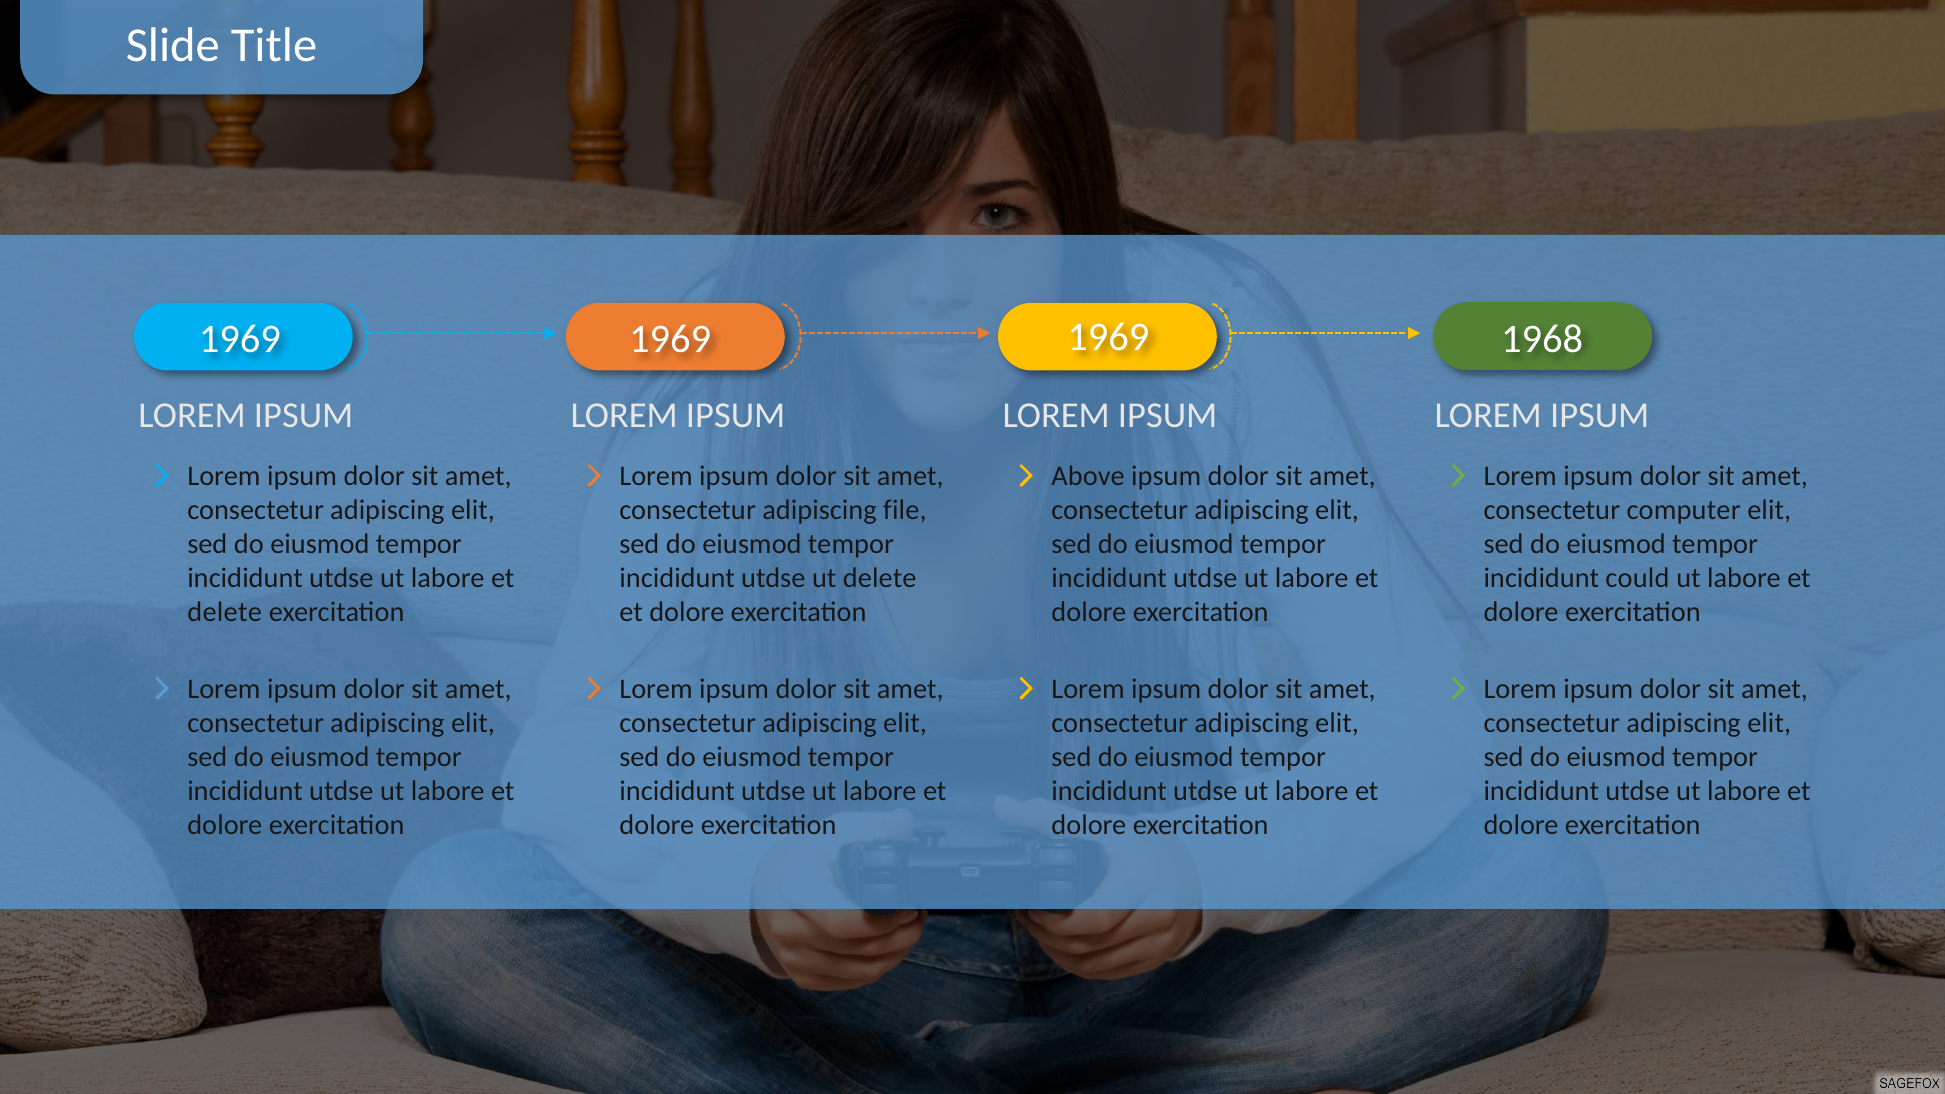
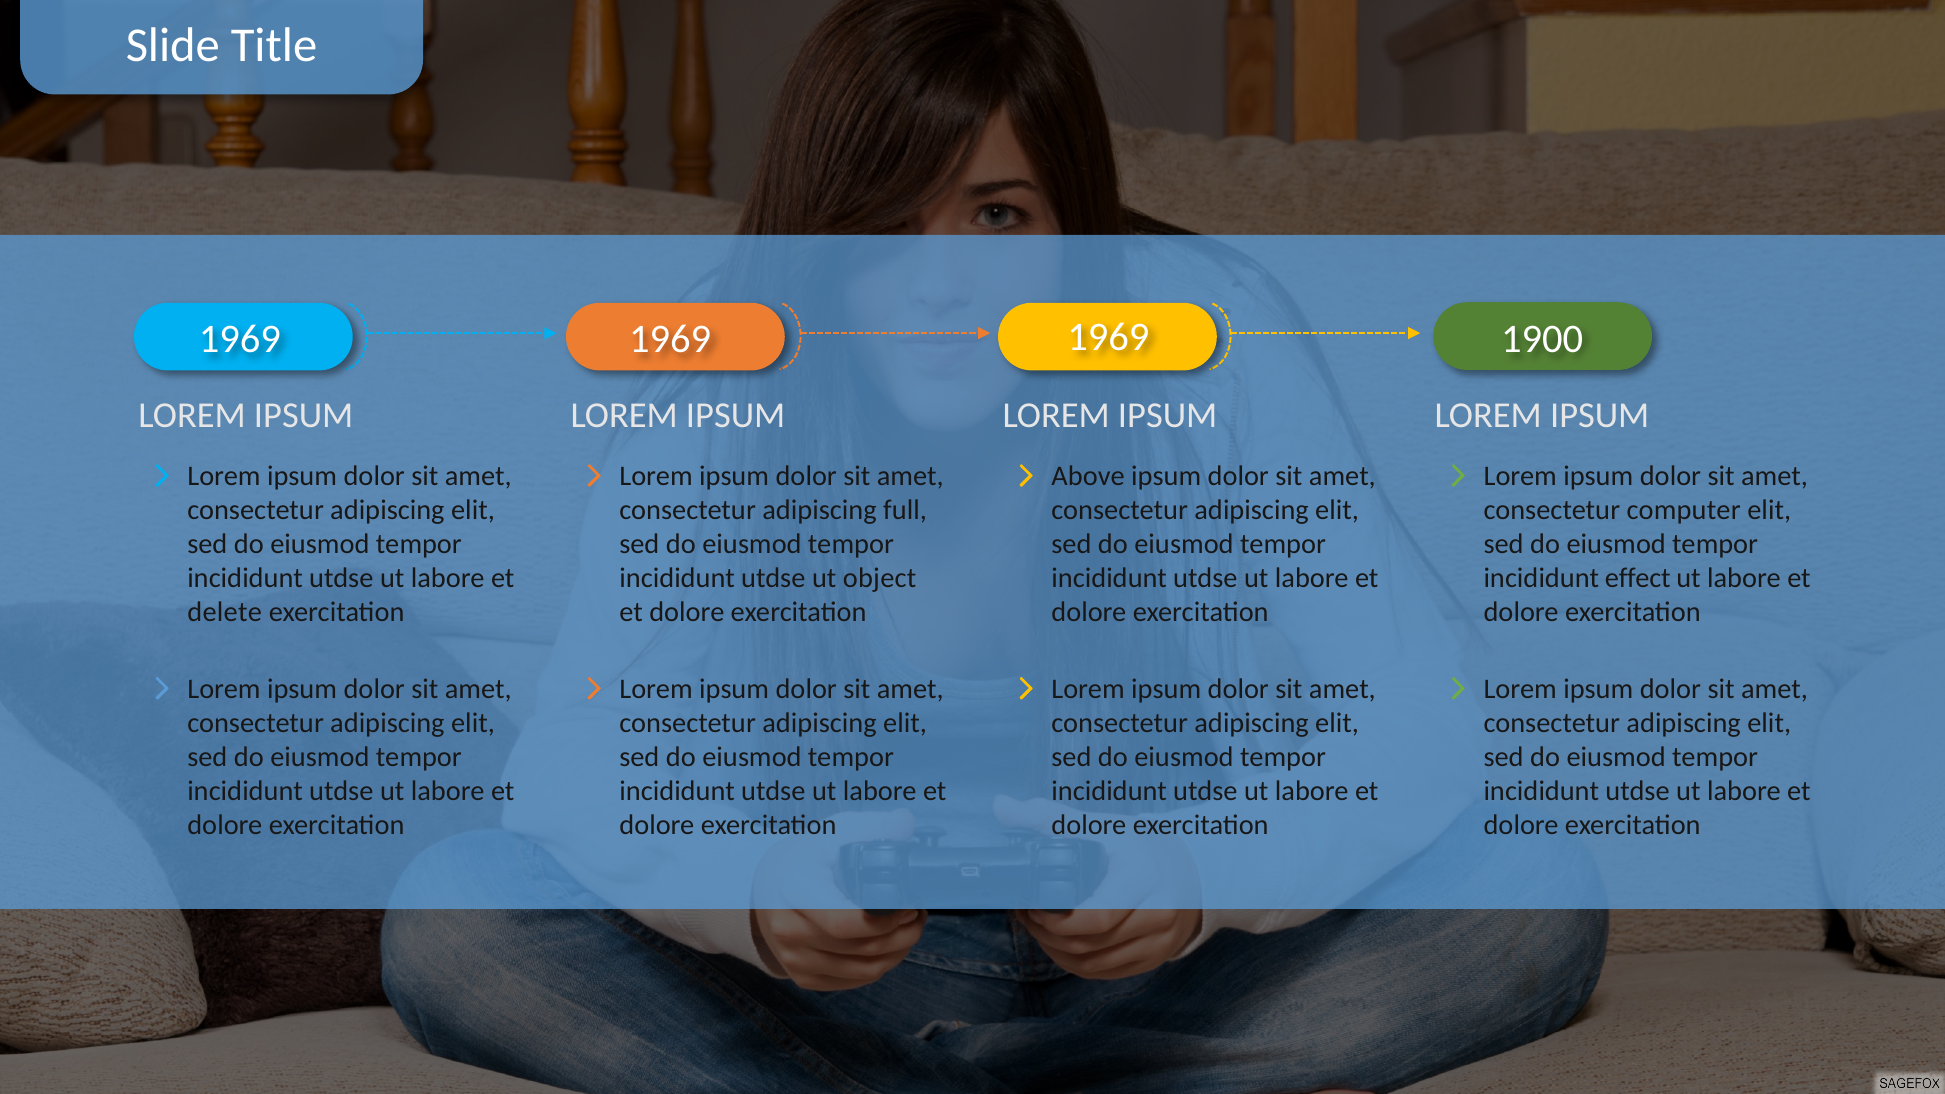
1968: 1968 -> 1900 (1542, 340)
file: file -> full (905, 510)
ut delete: delete -> object (880, 579)
could: could -> effect (1638, 579)
